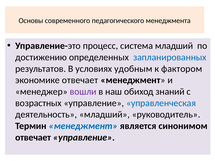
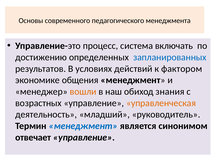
система младший: младший -> включать (174, 46)
удобным: удобным -> действий (133, 69)
экономике отвечает: отвечает -> общения (80, 80)
вошли colour: purple -> orange (83, 92)
знаний: знаний -> знания (170, 92)
управленческая colour: blue -> orange (161, 103)
